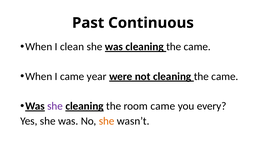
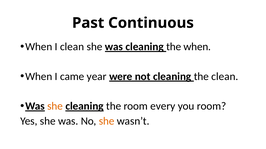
came: came -> when (197, 47)
came: came -> clean (225, 77)
she colour: purple -> orange (55, 107)
room came: came -> every (163, 107)
you every: every -> room (212, 107)
